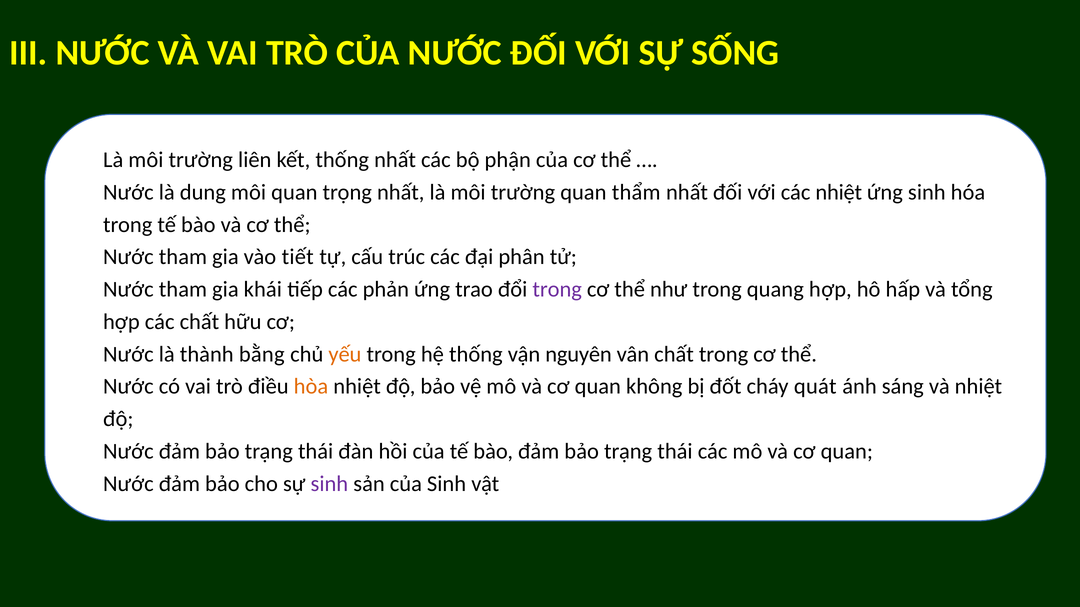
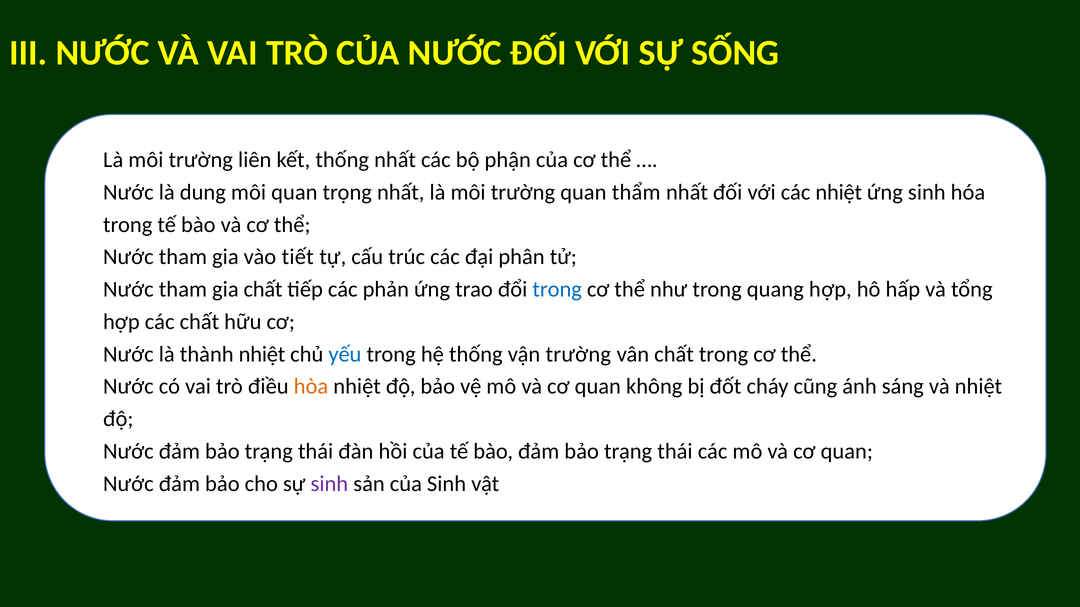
gia khái: khái -> chất (263, 290)
trong colour: purple -> blue (557, 290)
thành bằng: bằng -> nhiệt (262, 354)
yếu colour: orange -> blue (345, 354)
vận nguyên: nguyên -> trường (578, 354)
quát: quát -> cũng (815, 387)
